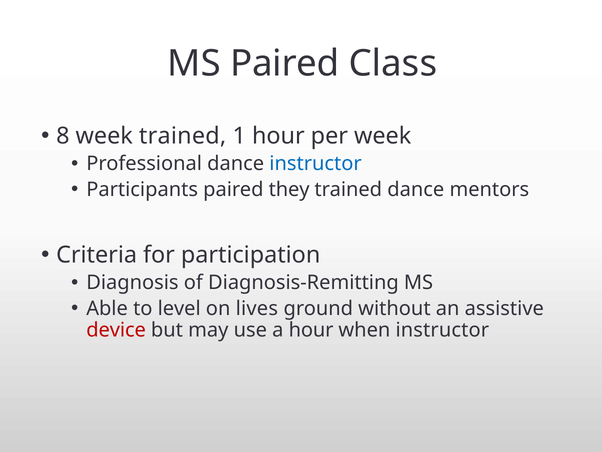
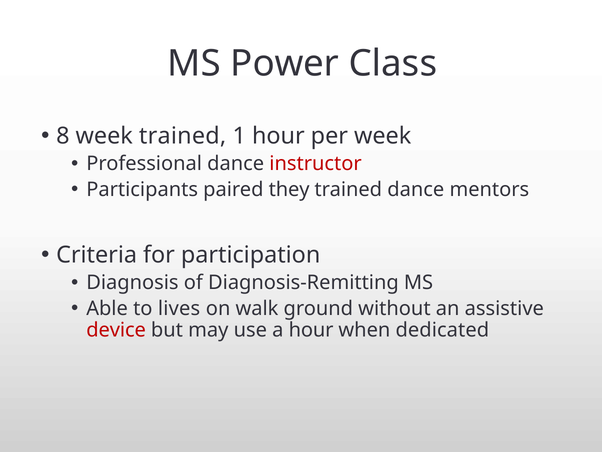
MS Paired: Paired -> Power (285, 63)
instructor colour: blue -> red (316, 164)
level: level -> lives (179, 308)
lives: lives -> walk (257, 308)
when instructor: instructor -> dedicated (442, 330)
